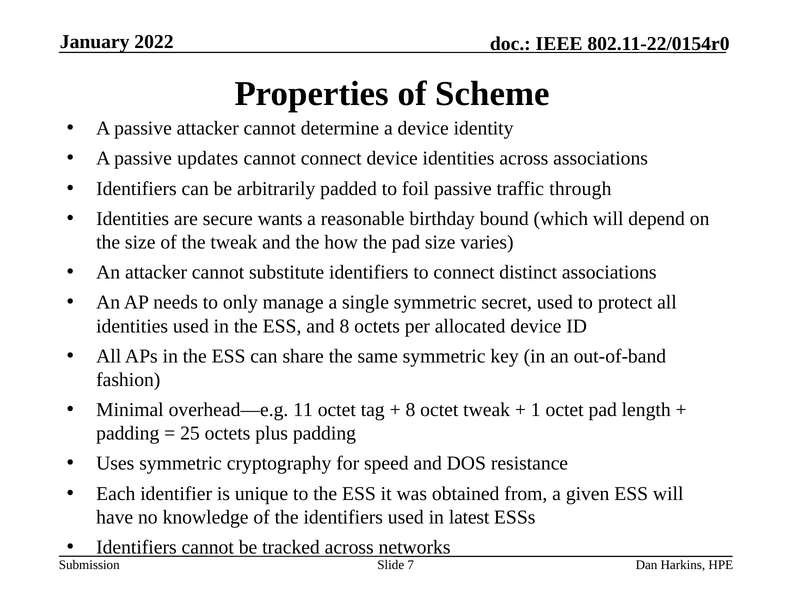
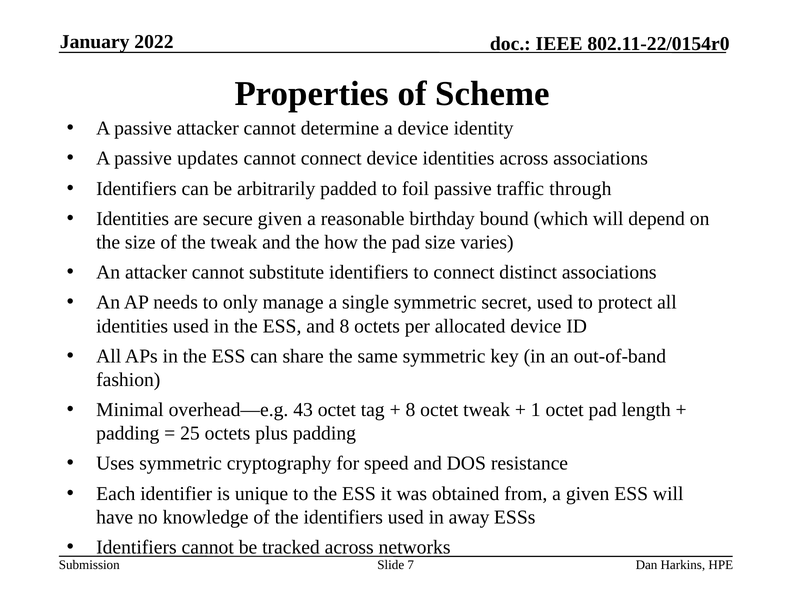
secure wants: wants -> given (280, 219)
11: 11 -> 43 (303, 410)
latest: latest -> away (469, 517)
